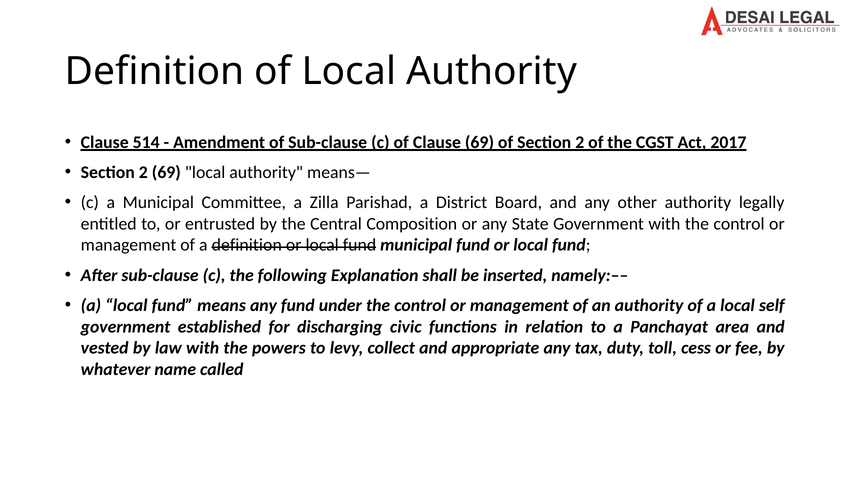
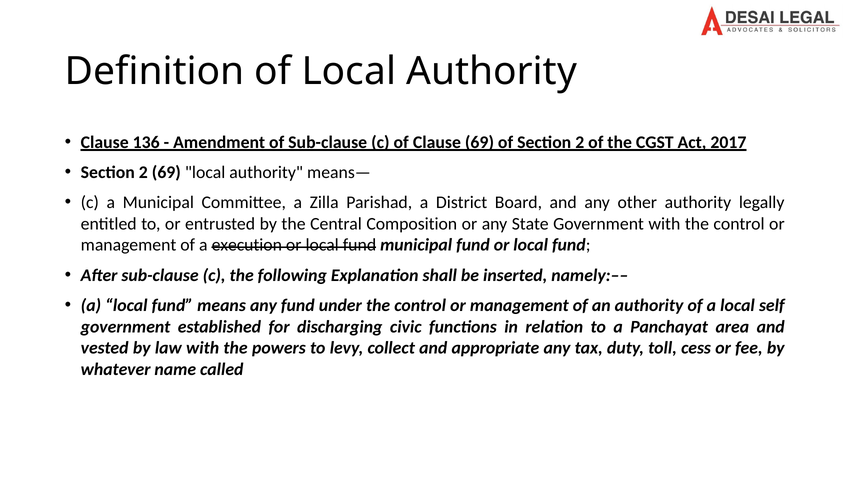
514: 514 -> 136 (146, 142)
a definition: definition -> execution (247, 245)
